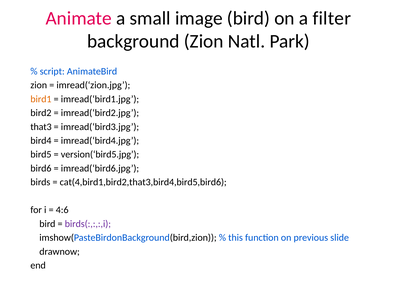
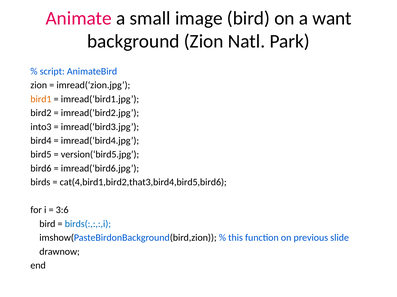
filter: filter -> want (332, 18)
that3: that3 -> into3 (41, 127)
4:6: 4:6 -> 3:6 (62, 210)
birds(:,:,:,i colour: purple -> blue (88, 224)
